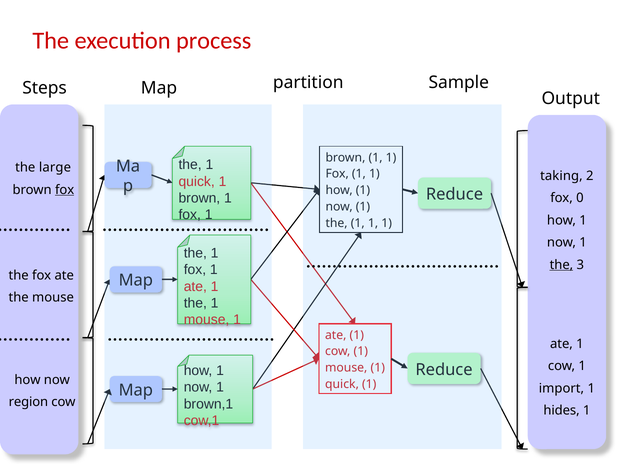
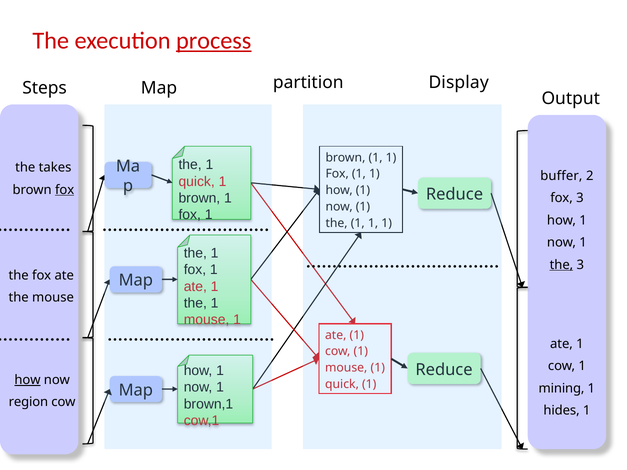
process underline: none -> present (214, 41)
Sample: Sample -> Display (459, 83)
large: large -> takes (55, 168)
taking: taking -> buffer (561, 176)
fox 0: 0 -> 3 (580, 198)
how underline: none -> present (28, 380)
import: import -> mining (562, 389)
